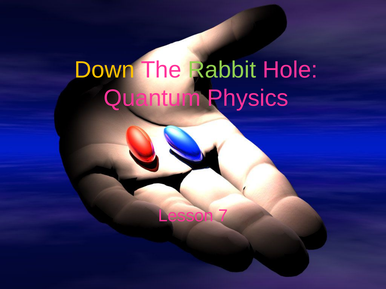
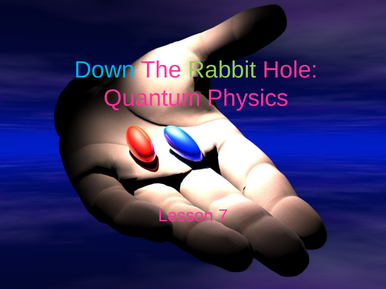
Down colour: yellow -> light blue (105, 70)
